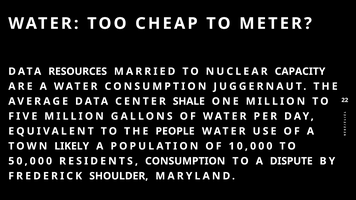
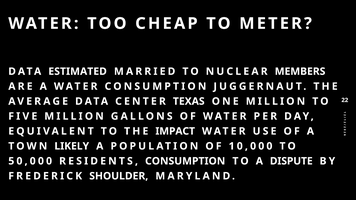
RESOURCES: RESOURCES -> ESTIMATED (78, 72)
CAPACITY: CAPACITY -> MEMBERS (300, 72)
SHALE: SHALE -> TEXAS (189, 101)
PEOPLE: PEOPLE -> IMPACT (175, 131)
